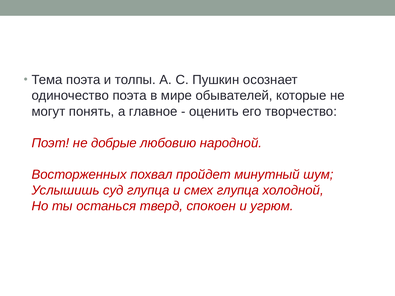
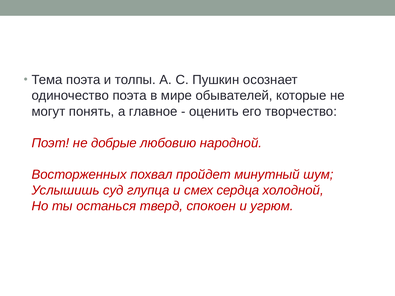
смех глупца: глупца -> сердца (238, 191)
